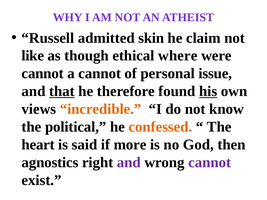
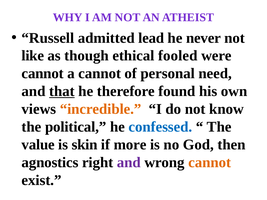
skin: skin -> lead (151, 38)
claim: claim -> never (203, 38)
where: where -> fooled (178, 56)
issue: issue -> need (215, 74)
his underline: present -> none (208, 91)
confessed colour: orange -> blue (160, 127)
heart: heart -> value (38, 145)
said: said -> skin (85, 145)
cannot colour: purple -> orange (210, 163)
